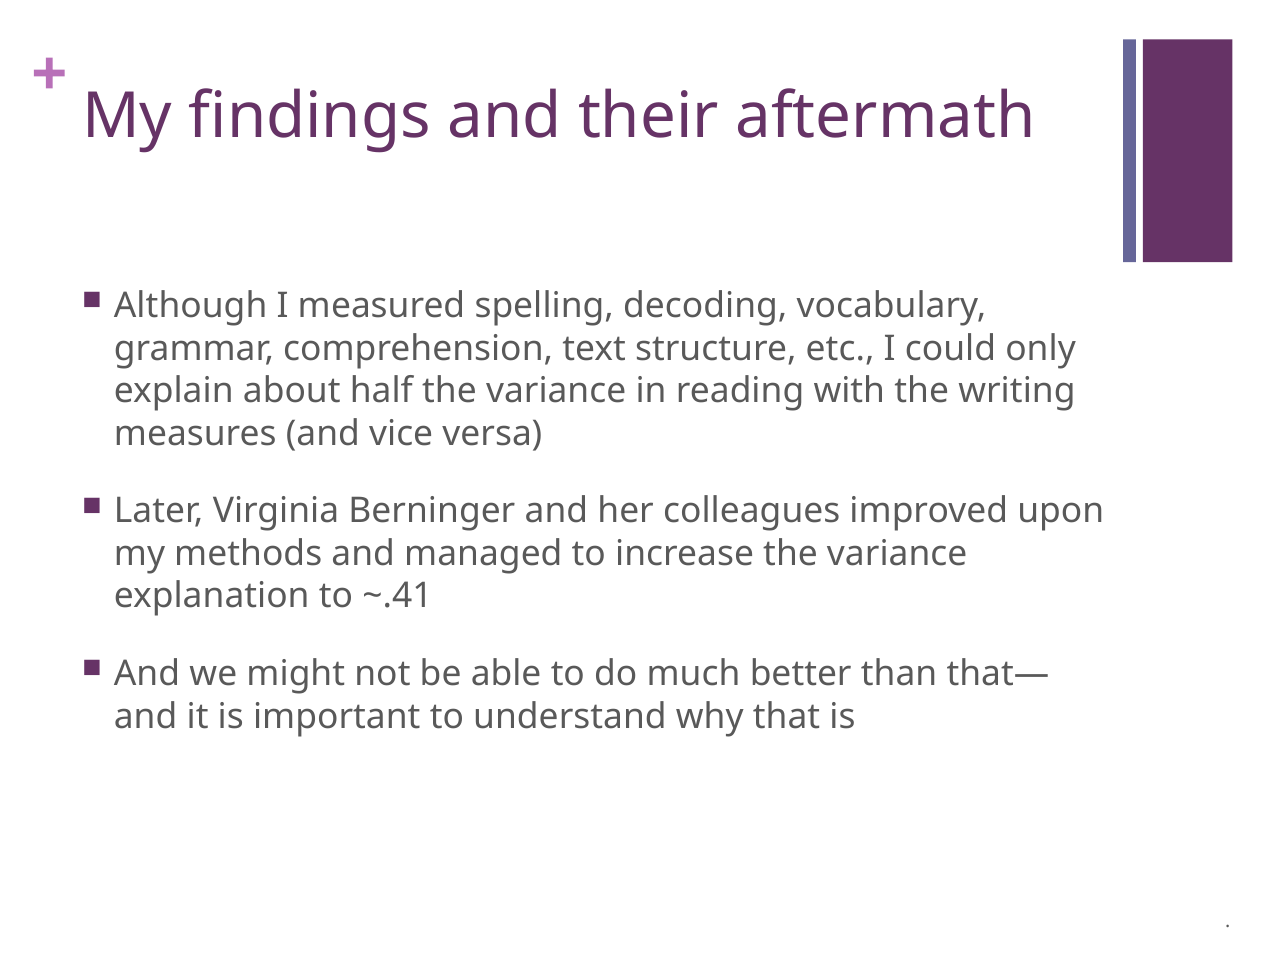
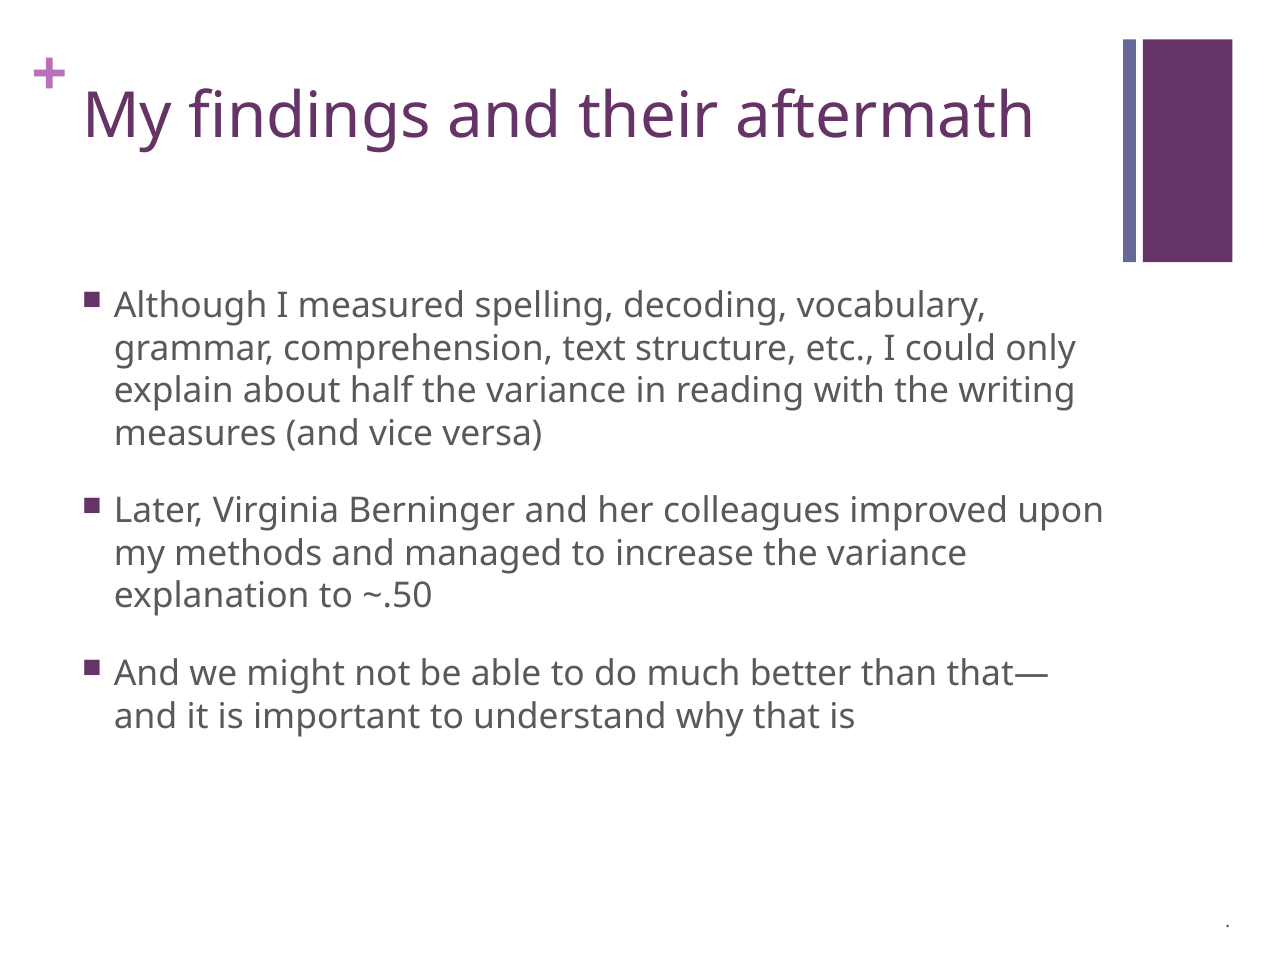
~.41: ~.41 -> ~.50 (397, 596)
